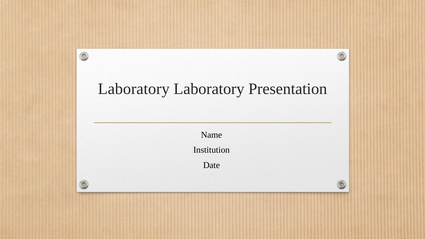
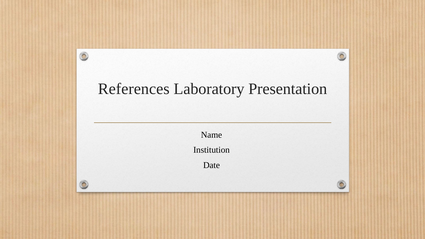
Laboratory: Laboratory -> References (134, 89)
